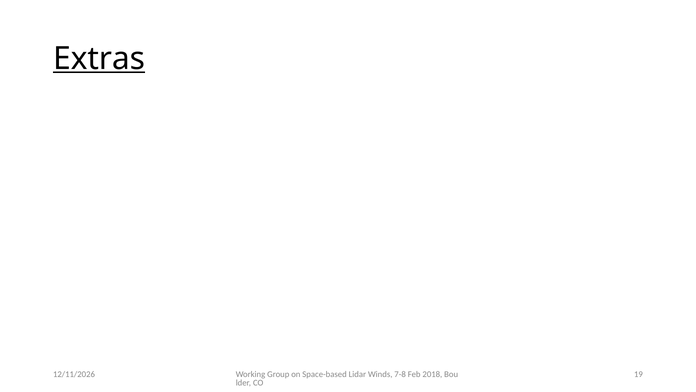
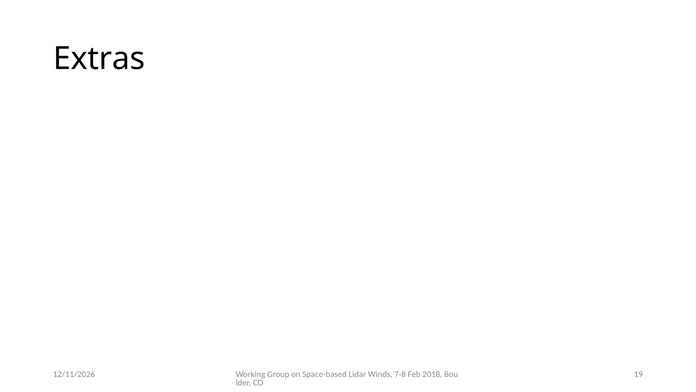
Extras underline: present -> none (99, 58)
